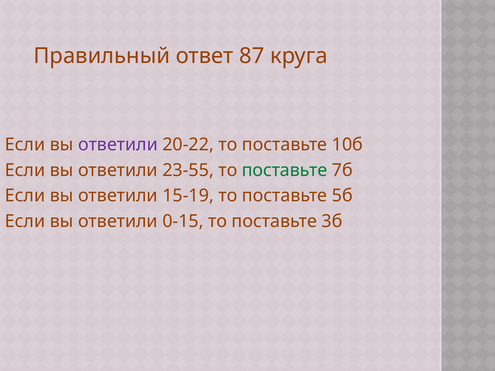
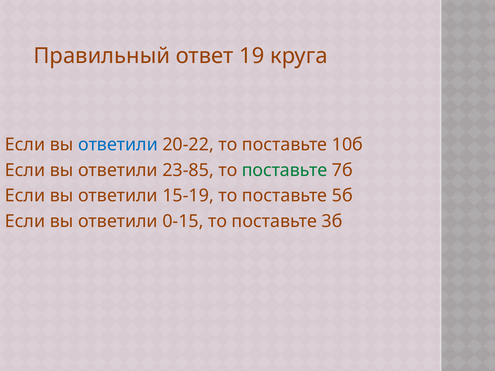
87: 87 -> 19 (252, 56)
ответили colour: purple -> blue (118, 145)
23-55: 23-55 -> 23-85 (188, 170)
